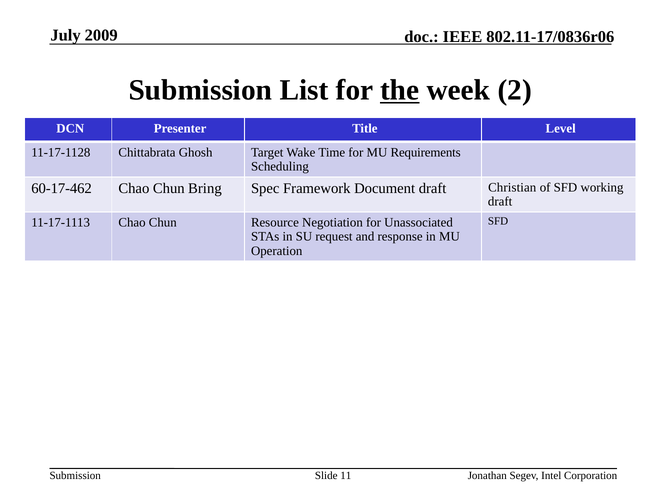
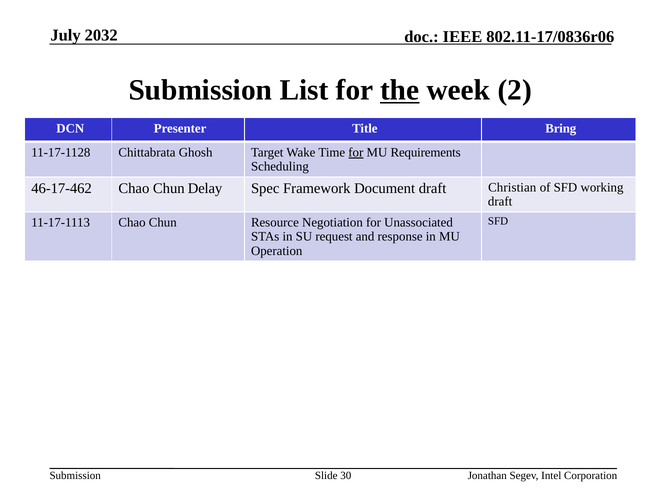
2009: 2009 -> 2032 (101, 35)
Level: Level -> Bring (561, 128)
for underline: none -> present (356, 152)
60-17-462: 60-17-462 -> 46-17-462 (62, 188)
Bring: Bring -> Delay (205, 188)
11: 11 -> 30 (346, 475)
